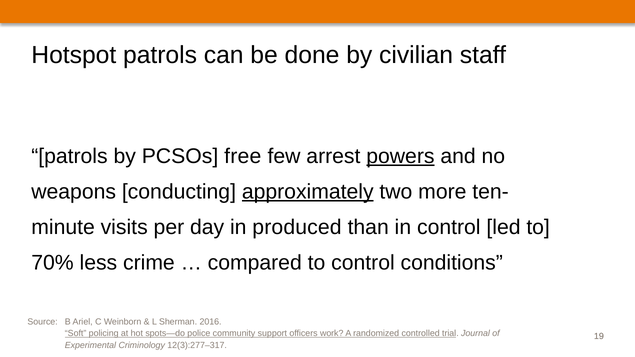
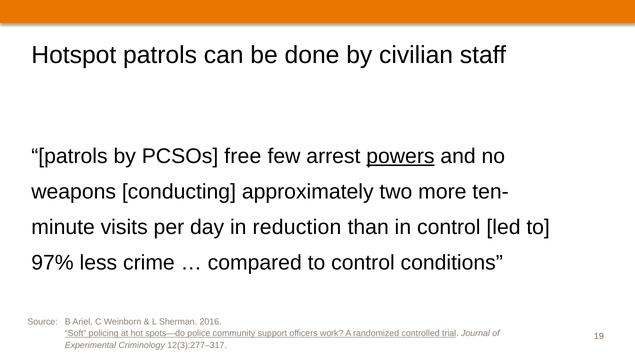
approximately underline: present -> none (308, 192)
produced: produced -> reduction (297, 227)
70%: 70% -> 97% (53, 263)
